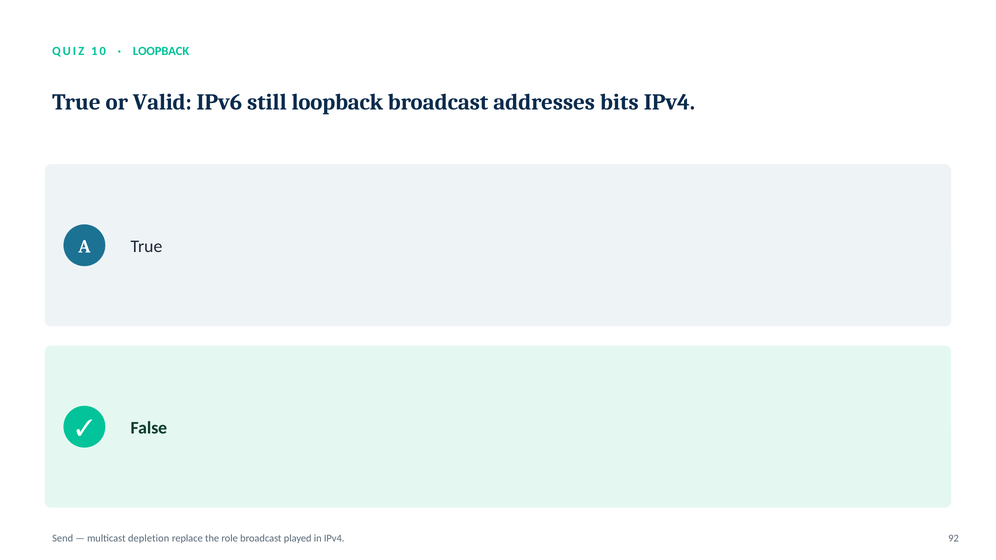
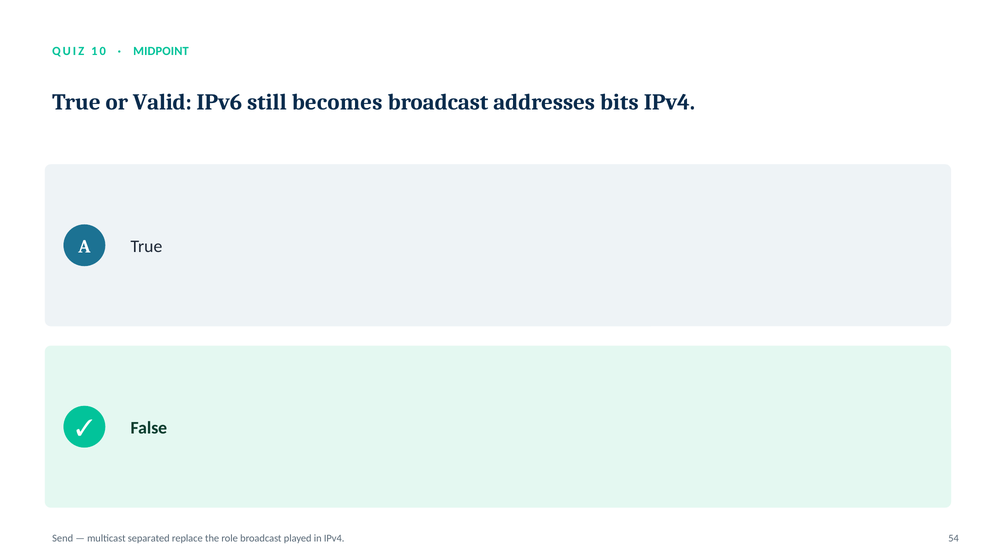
LOOPBACK: LOOPBACK -> MIDPOINT (161, 51)
still loopback: loopback -> becomes (337, 102)
depletion: depletion -> separated (149, 539)
92: 92 -> 54 (954, 539)
